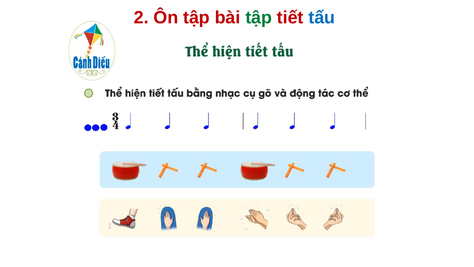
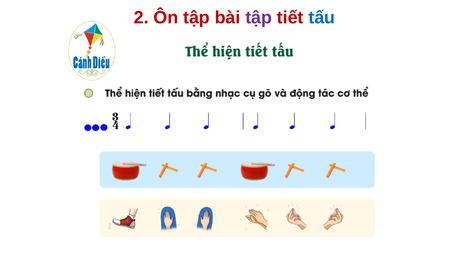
tập colour: green -> purple (259, 18)
